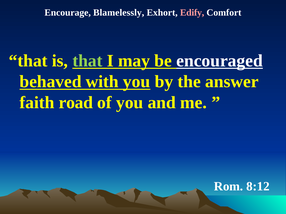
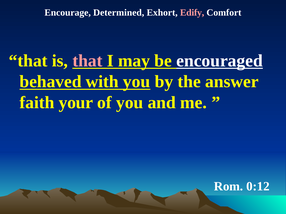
Blamelessly: Blamelessly -> Determined (119, 13)
that colour: light green -> pink (87, 61)
road: road -> your (76, 103)
8:12: 8:12 -> 0:12 (258, 187)
